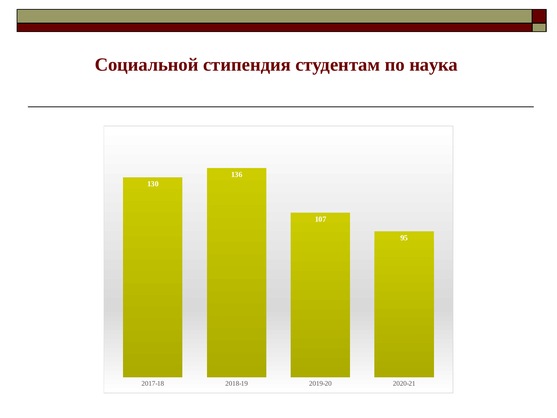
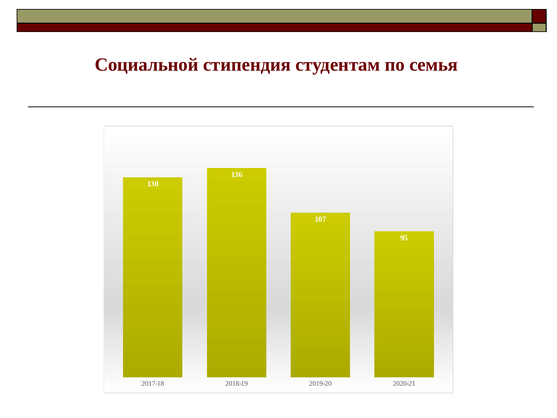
наука: наука -> семья (434, 65)
